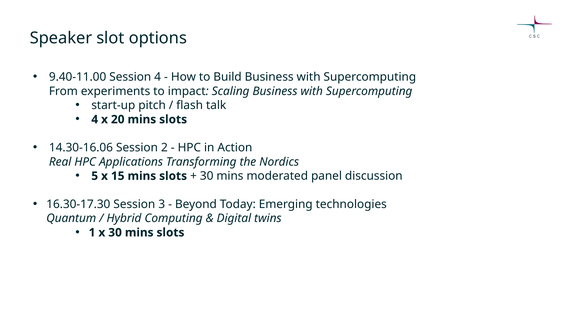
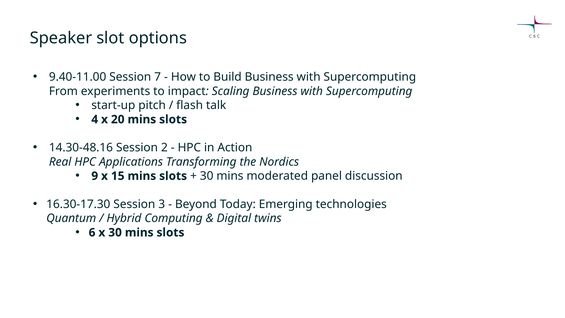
Session 4: 4 -> 7 (158, 77)
14.30-16.06: 14.30-16.06 -> 14.30-48.16 (81, 148)
5: 5 -> 9 (95, 176)
1: 1 -> 6 (92, 232)
